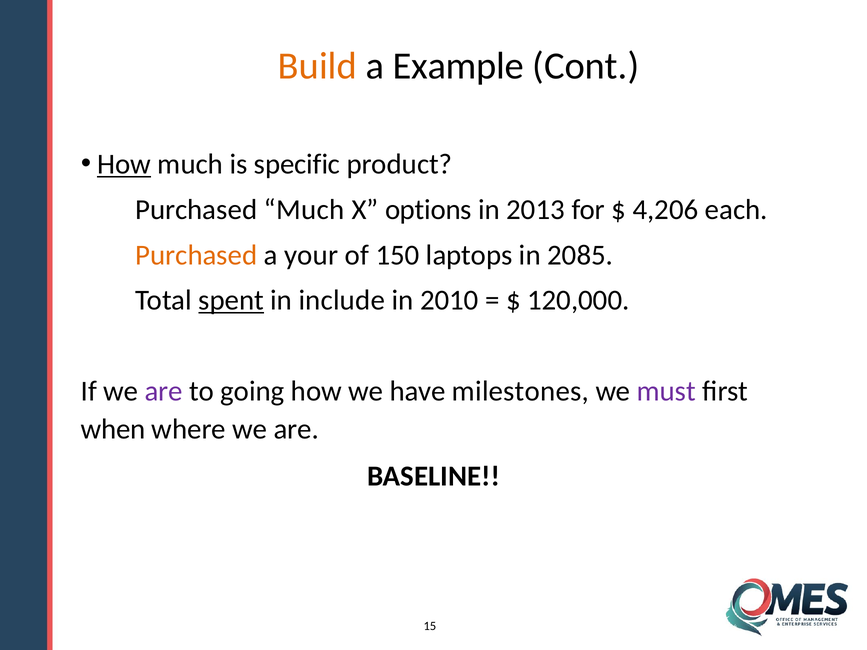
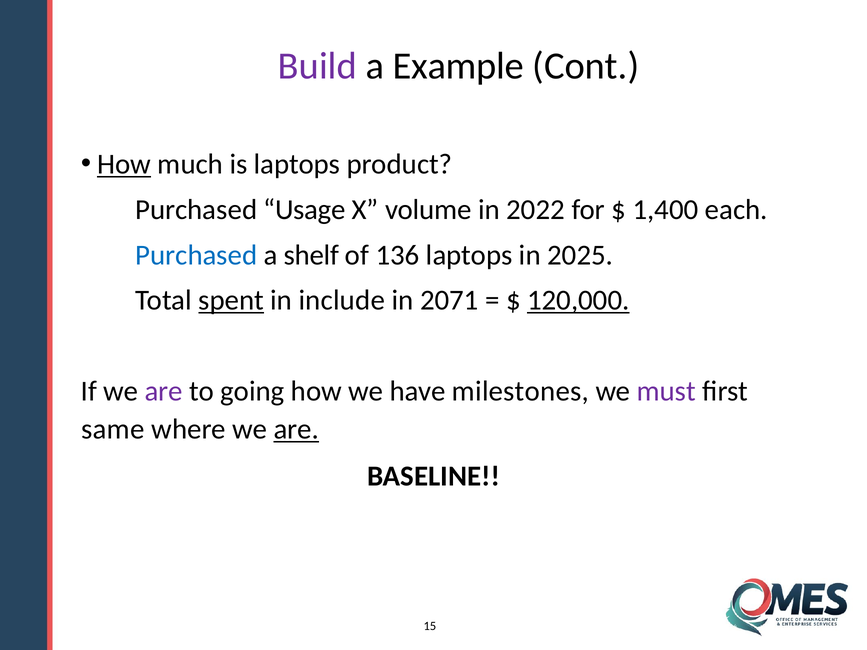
Build colour: orange -> purple (318, 66)
is specific: specific -> laptops (297, 164)
Purchased Much: Much -> Usage (305, 210)
options: options -> volume (428, 210)
2013: 2013 -> 2022 (536, 210)
4,206: 4,206 -> 1,400 (665, 210)
Purchased colour: orange -> blue (196, 255)
your: your -> shelf (311, 255)
150: 150 -> 136 (397, 255)
2085: 2085 -> 2025 (580, 255)
2010: 2010 -> 2071 (449, 301)
120,000 underline: none -> present (578, 301)
when: when -> same (113, 429)
are underline: none -> present (296, 429)
